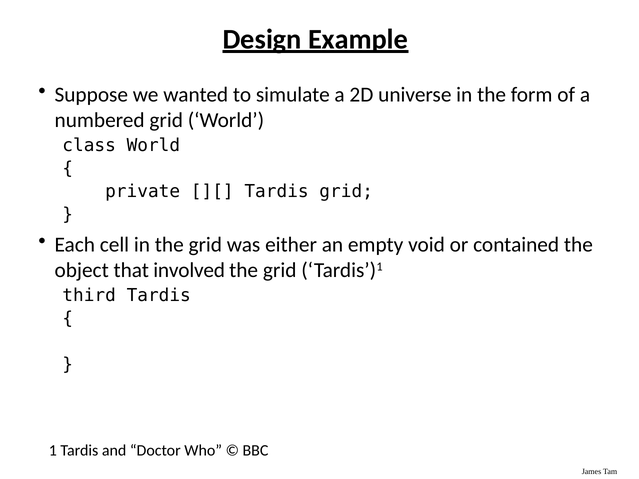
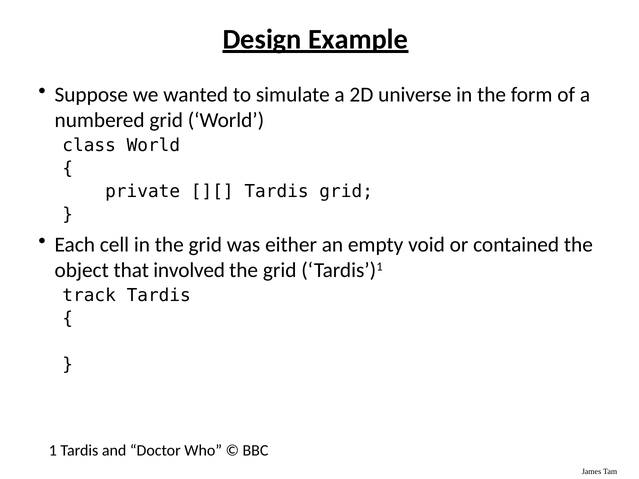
third: third -> track (89, 295)
